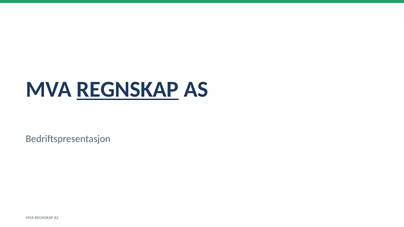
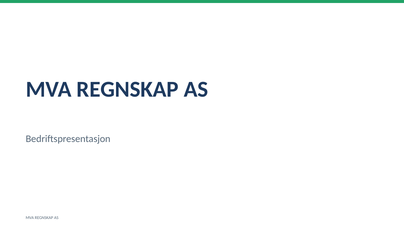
REGNSKAP underline: present -> none (128, 90)
